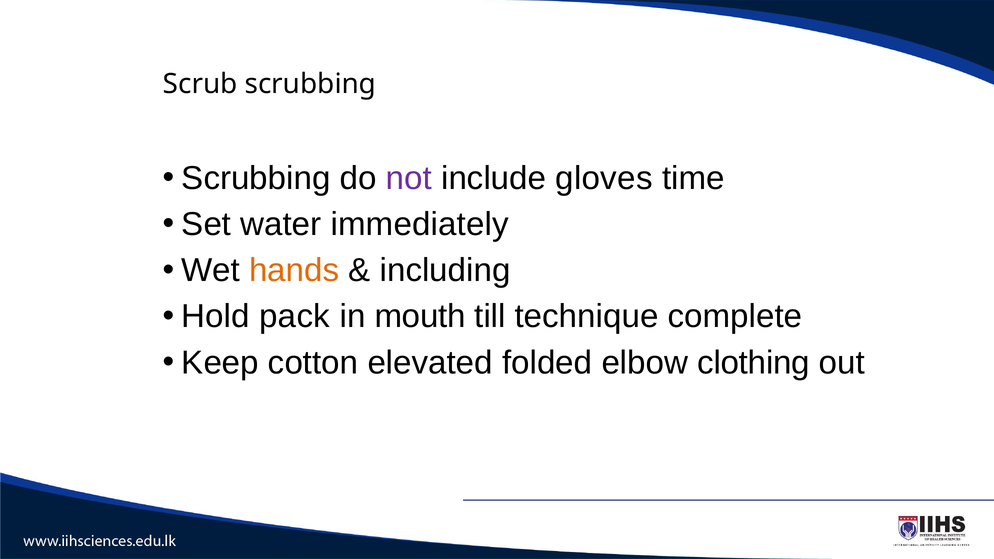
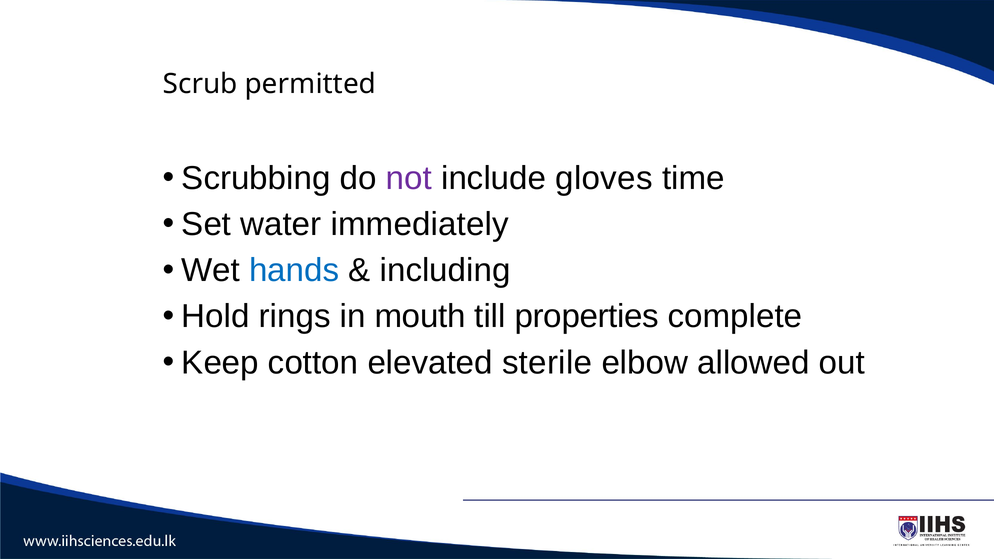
Scrub scrubbing: scrubbing -> permitted (310, 84)
hands colour: orange -> blue (294, 270)
pack: pack -> rings (295, 317)
technique: technique -> properties (587, 317)
folded: folded -> sterile (547, 363)
clothing: clothing -> allowed (753, 363)
